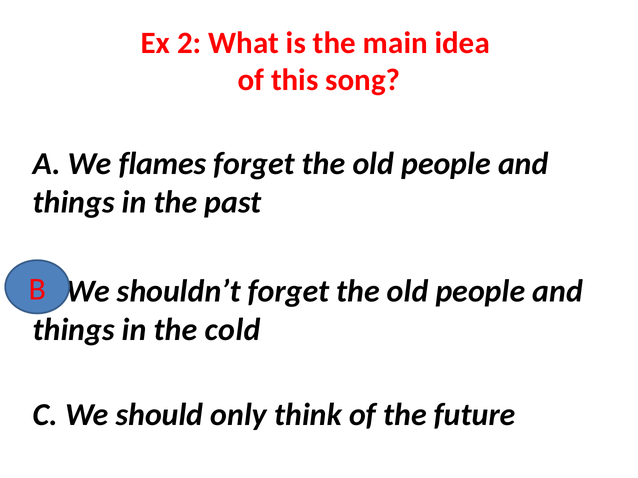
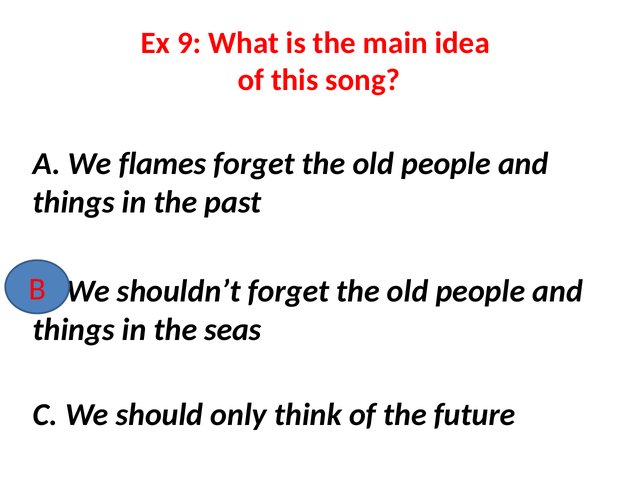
2: 2 -> 9 (189, 43)
cold: cold -> seas (233, 330)
